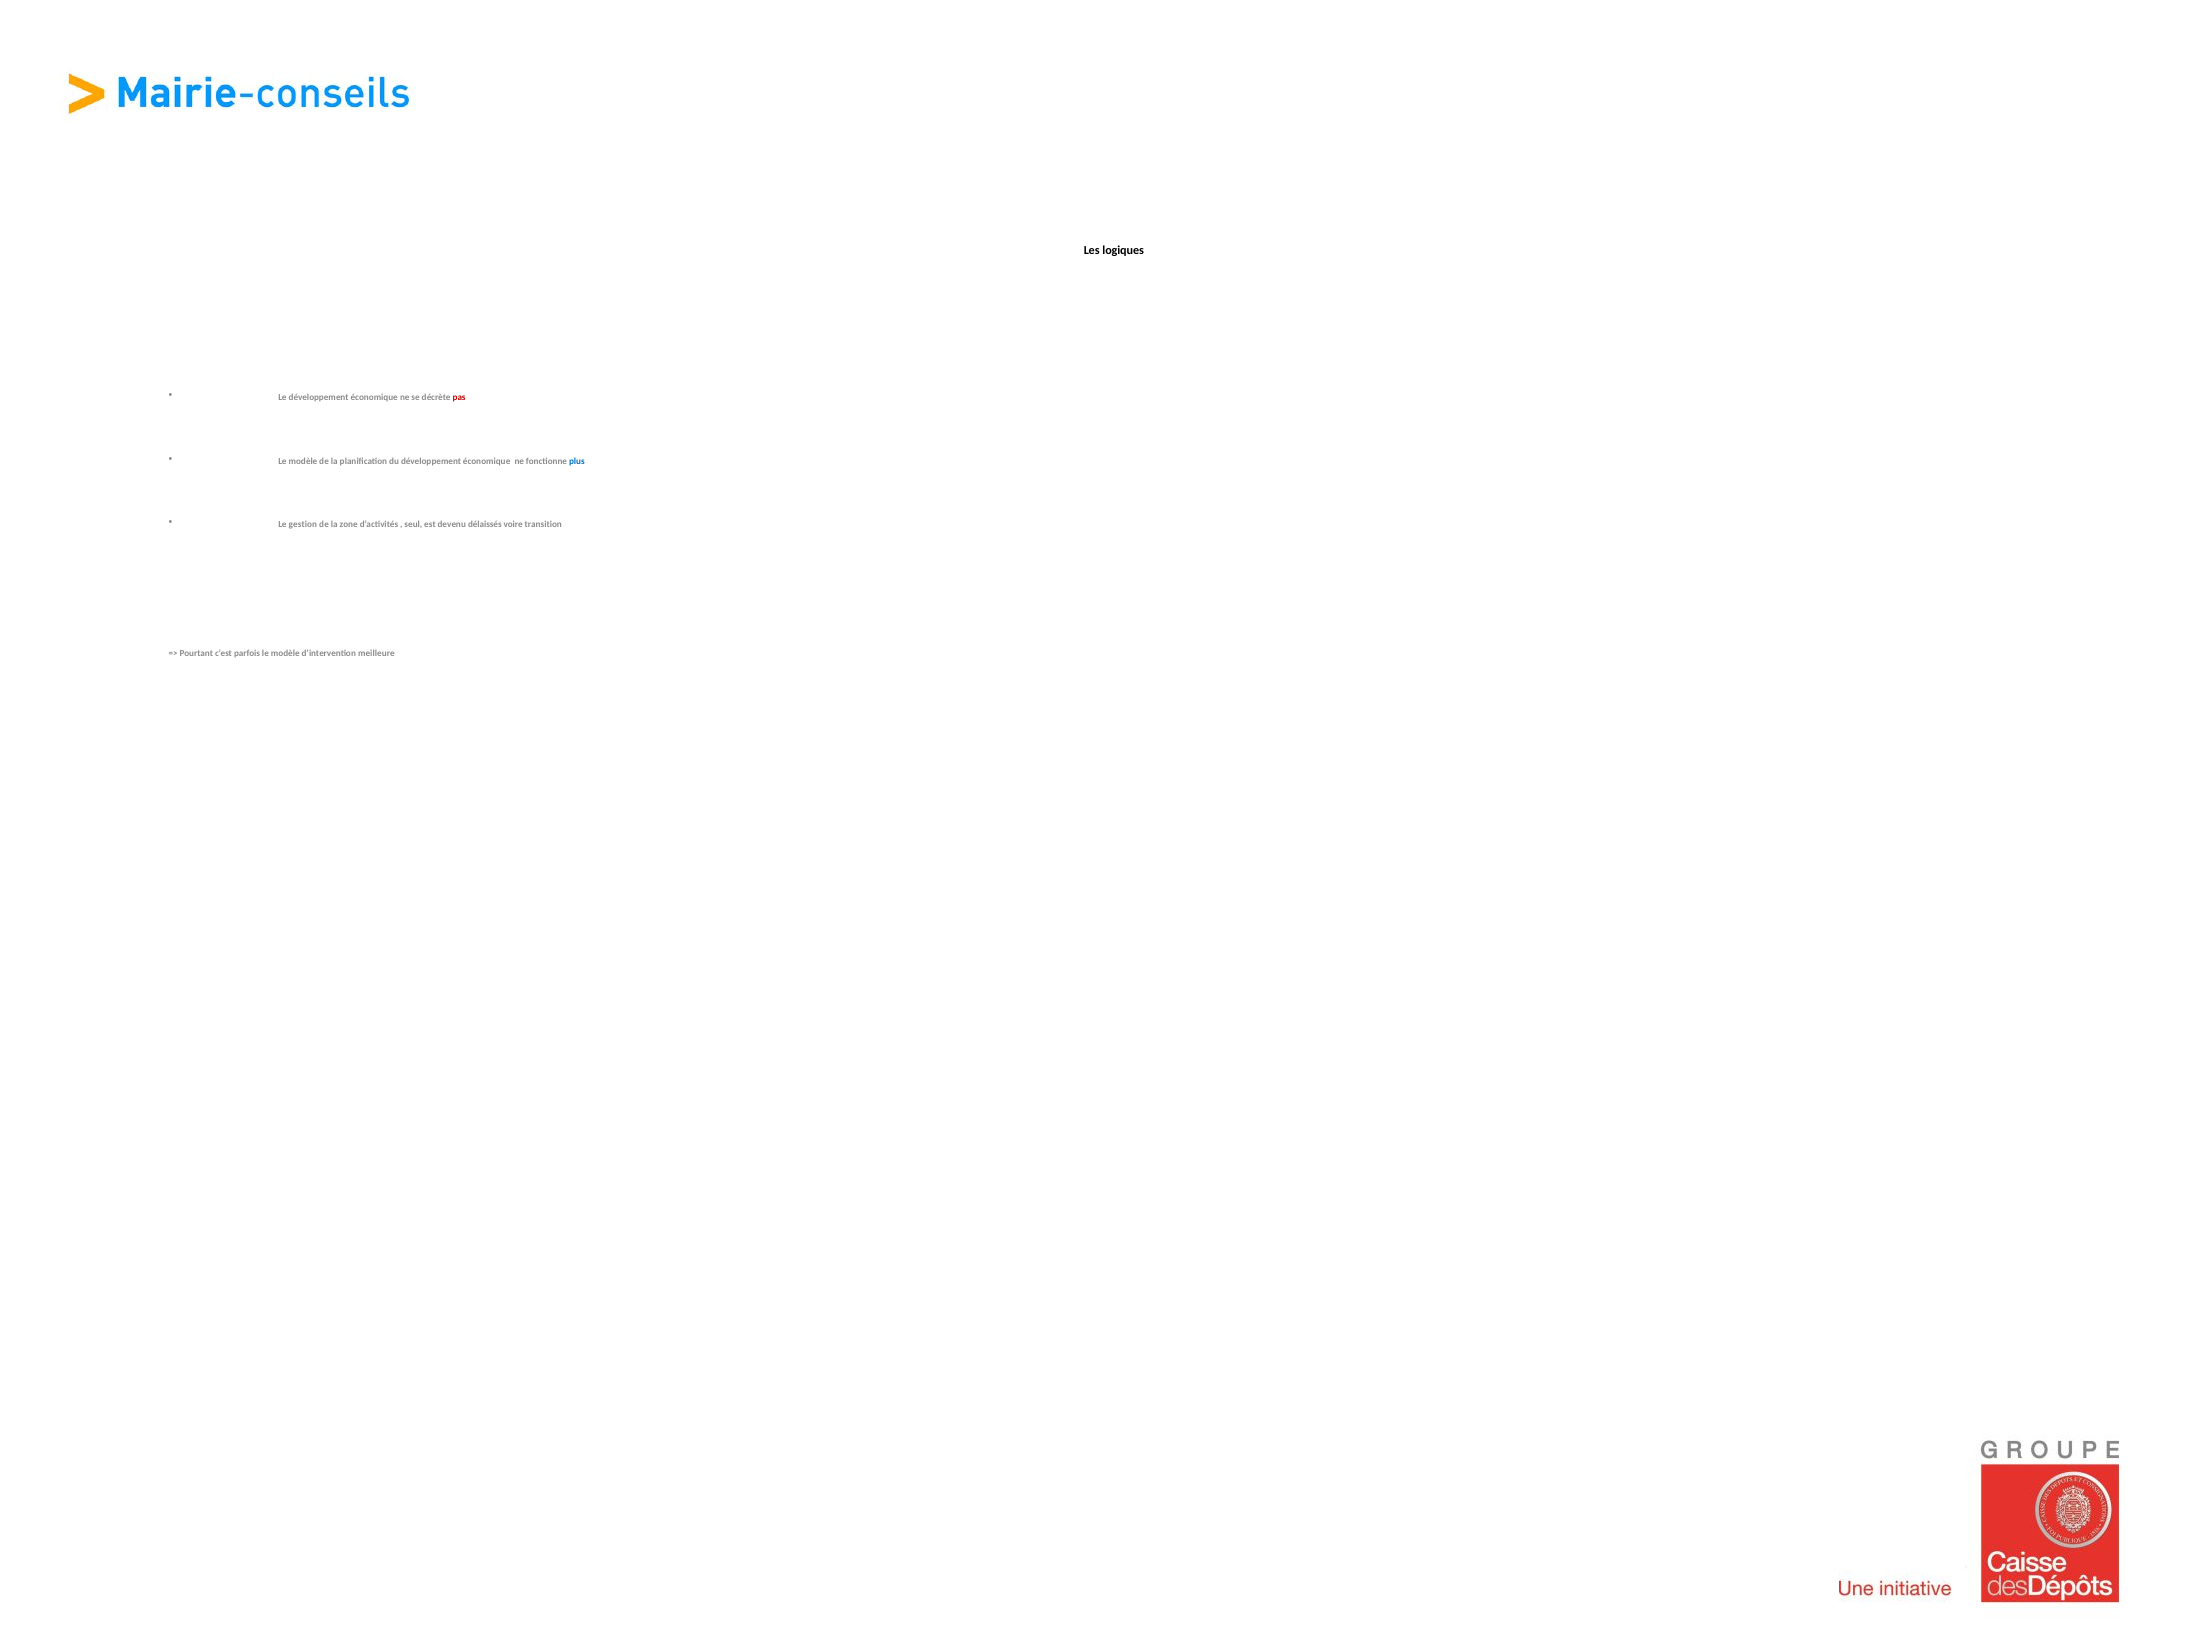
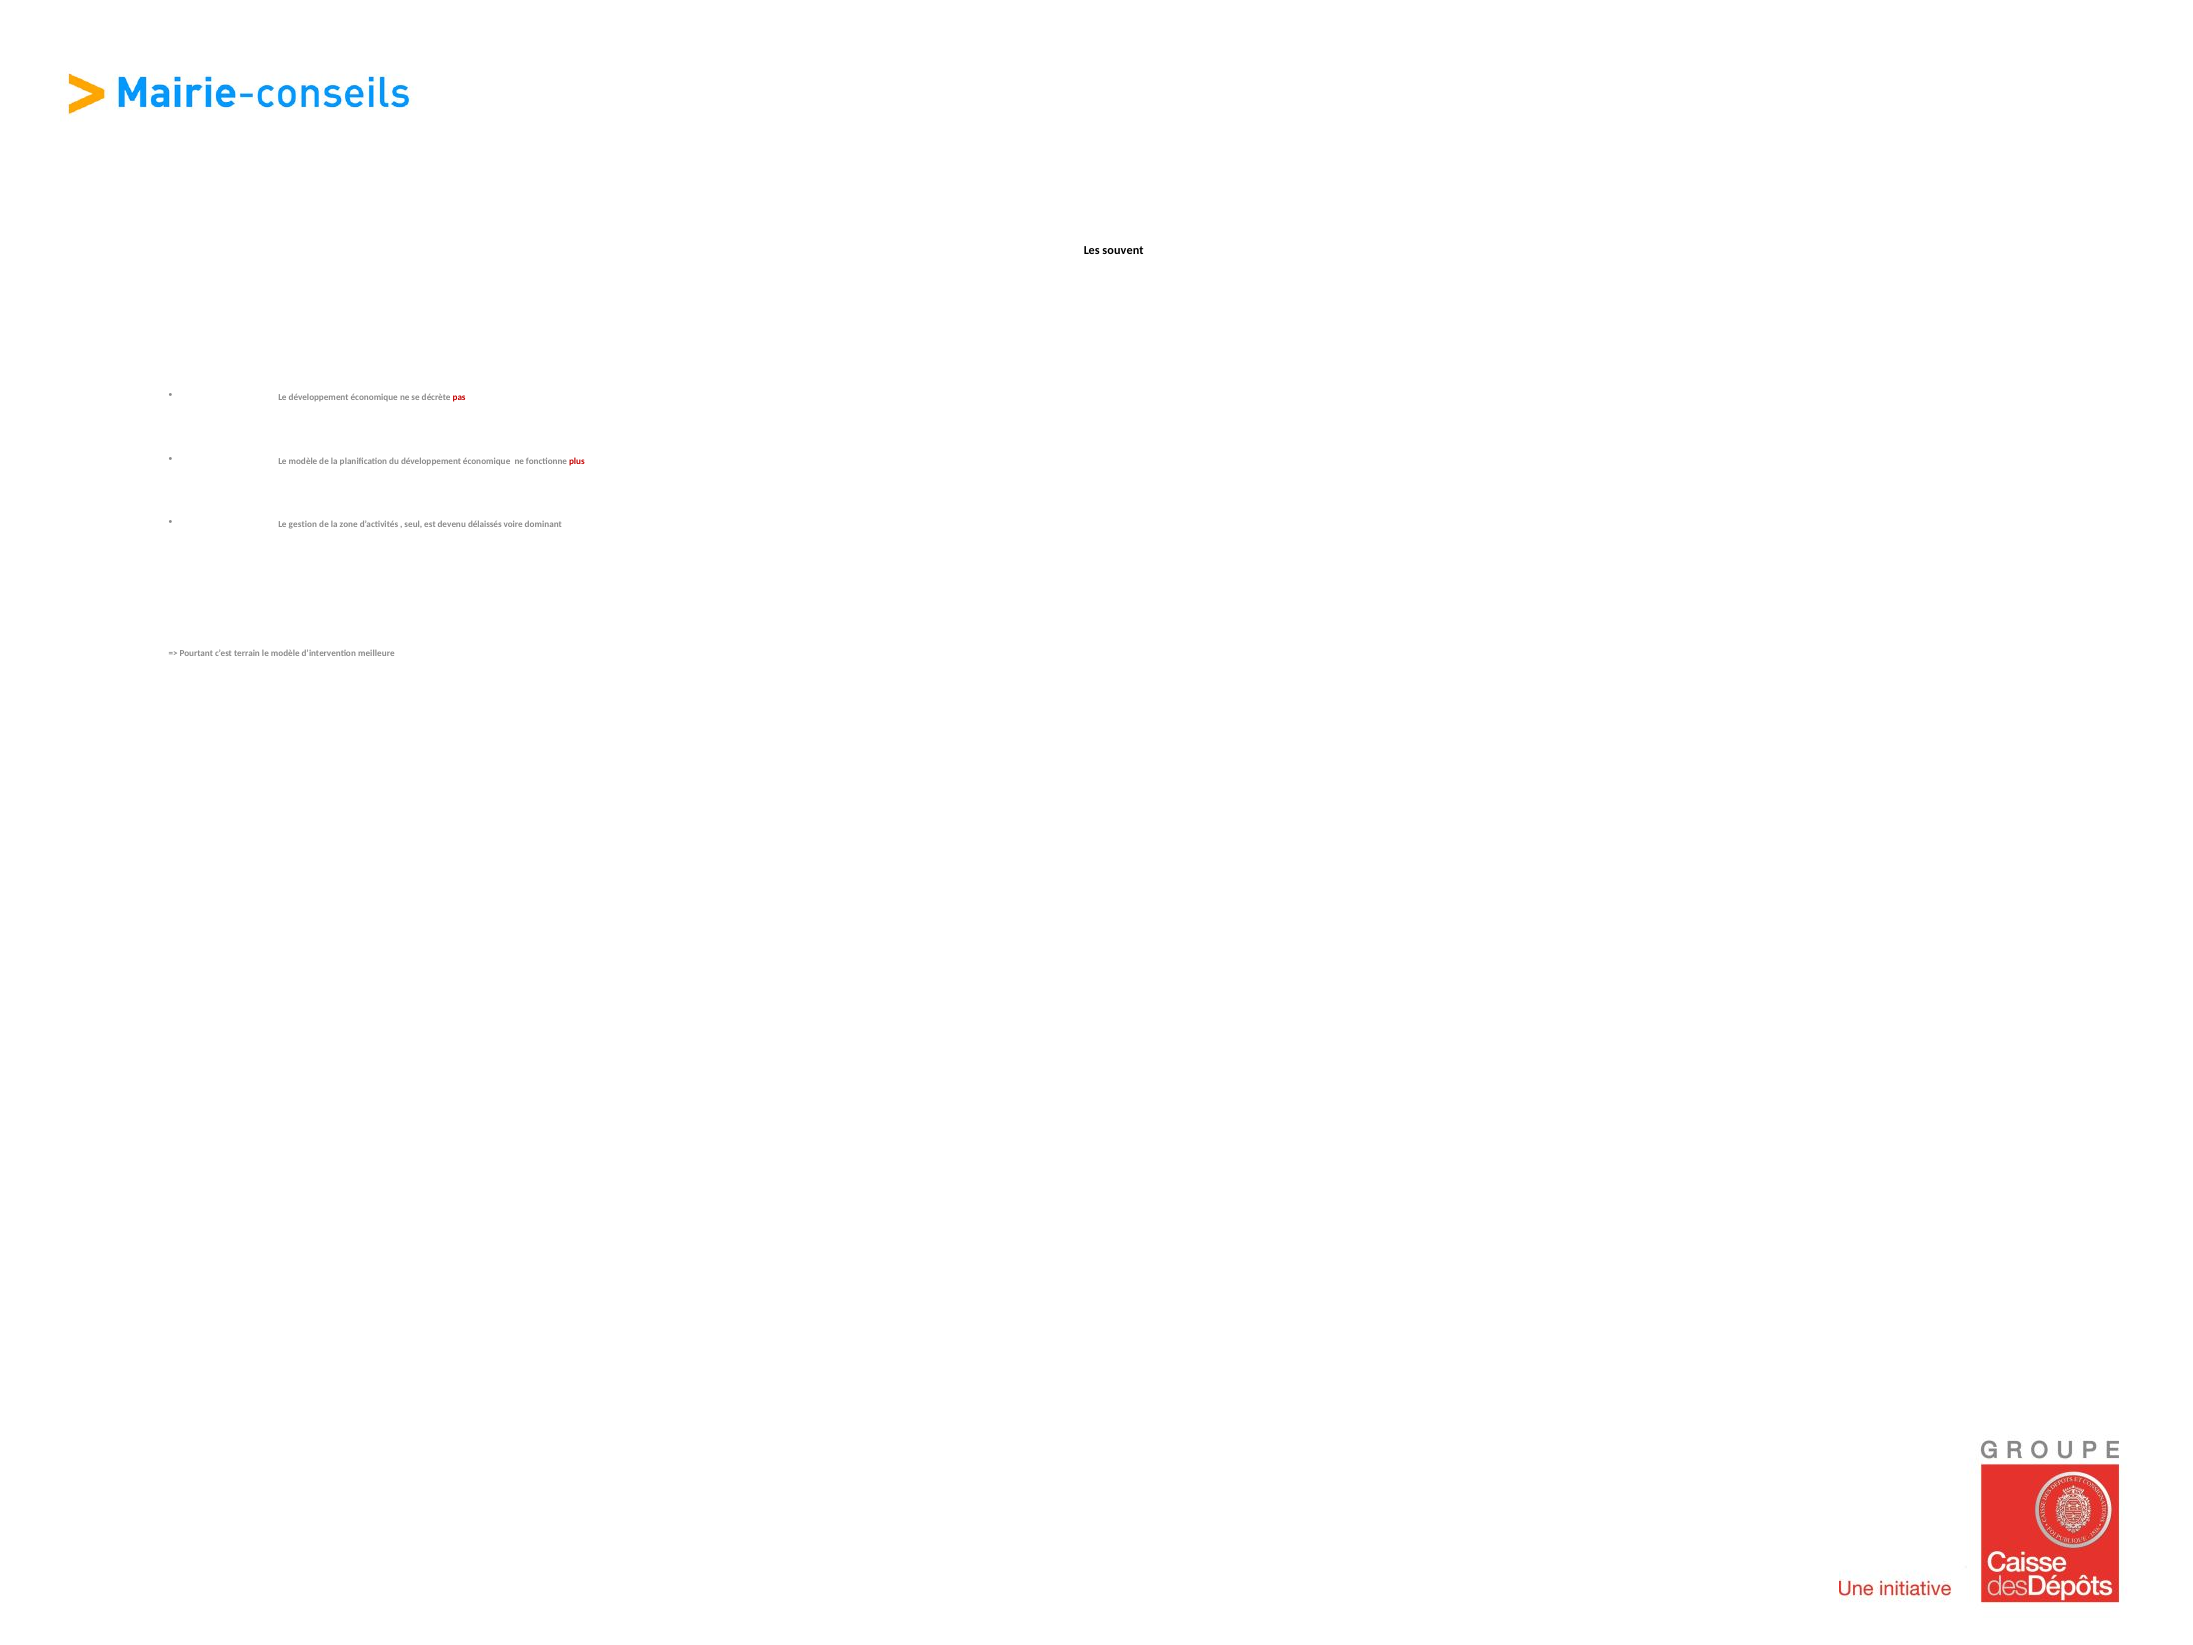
logiques: logiques -> souvent (1123, 251)
plus colour: blue -> red (577, 461)
transition: transition -> dominant (543, 525)
parfois: parfois -> terrain (247, 653)
